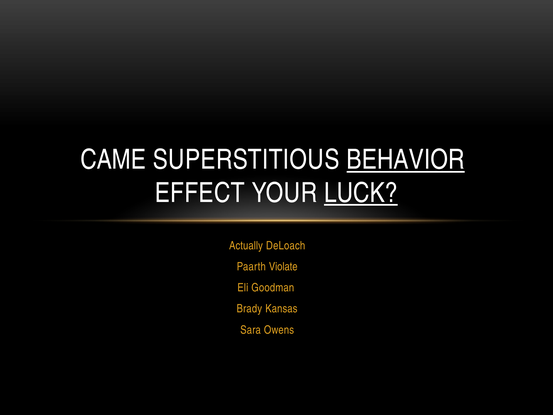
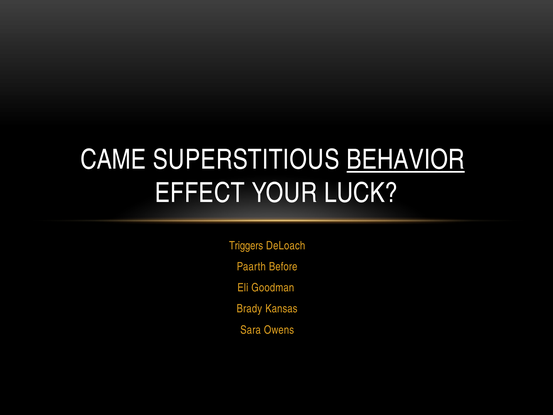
LUCK underline: present -> none (361, 193)
Actually: Actually -> Triggers (246, 246)
Violate: Violate -> Before (283, 267)
